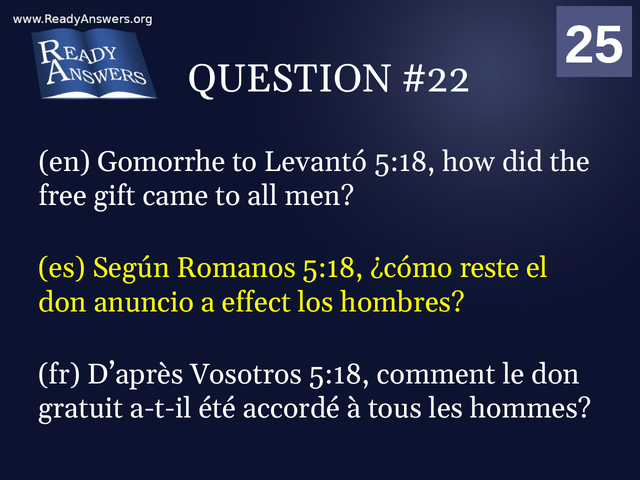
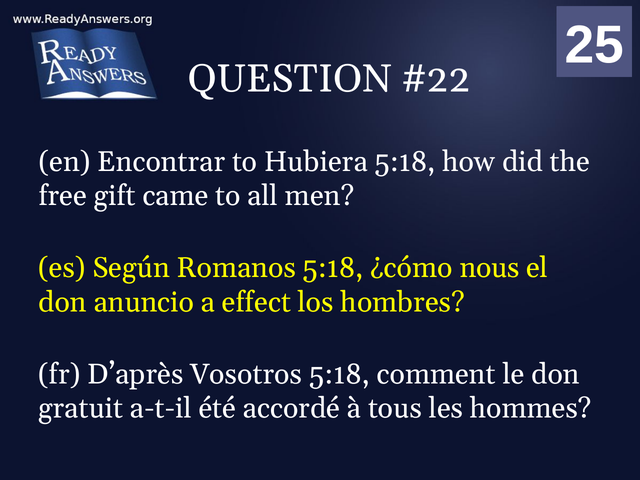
Gomorrhe: Gomorrhe -> Encontrar (161, 162)
Levantó: Levantó -> Hubiera (316, 162)
reste: reste -> nous (490, 268)
